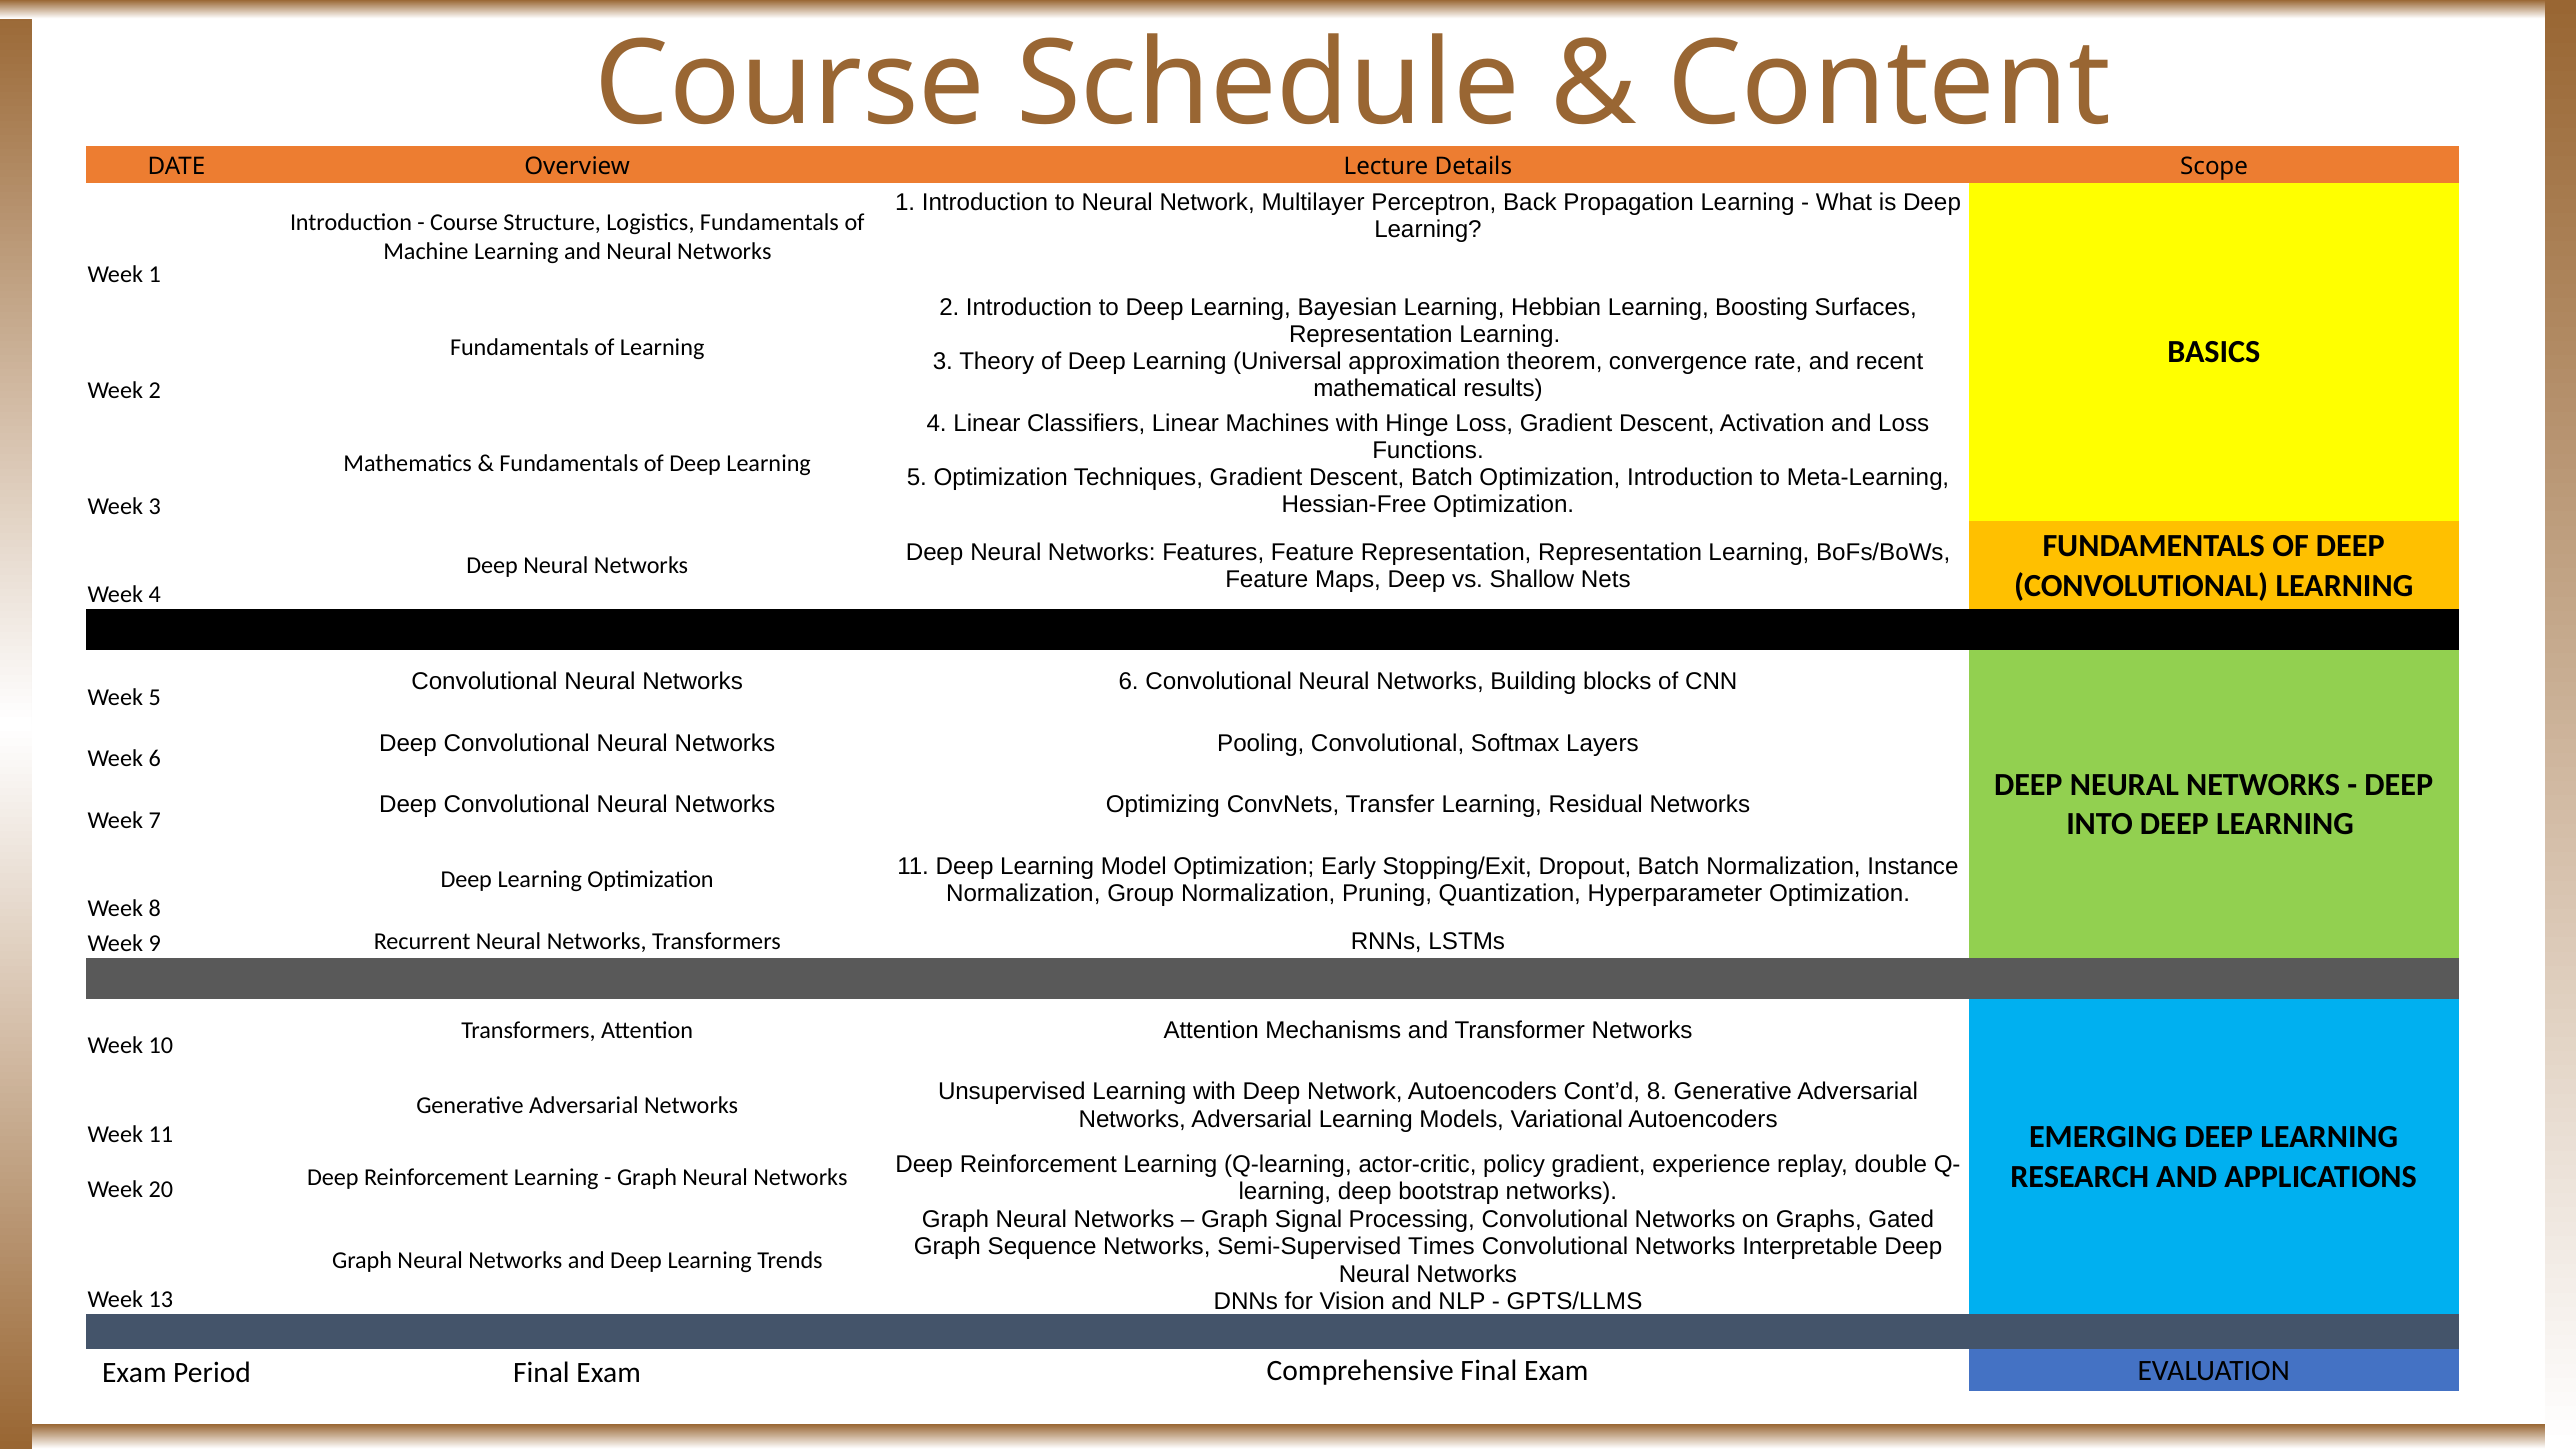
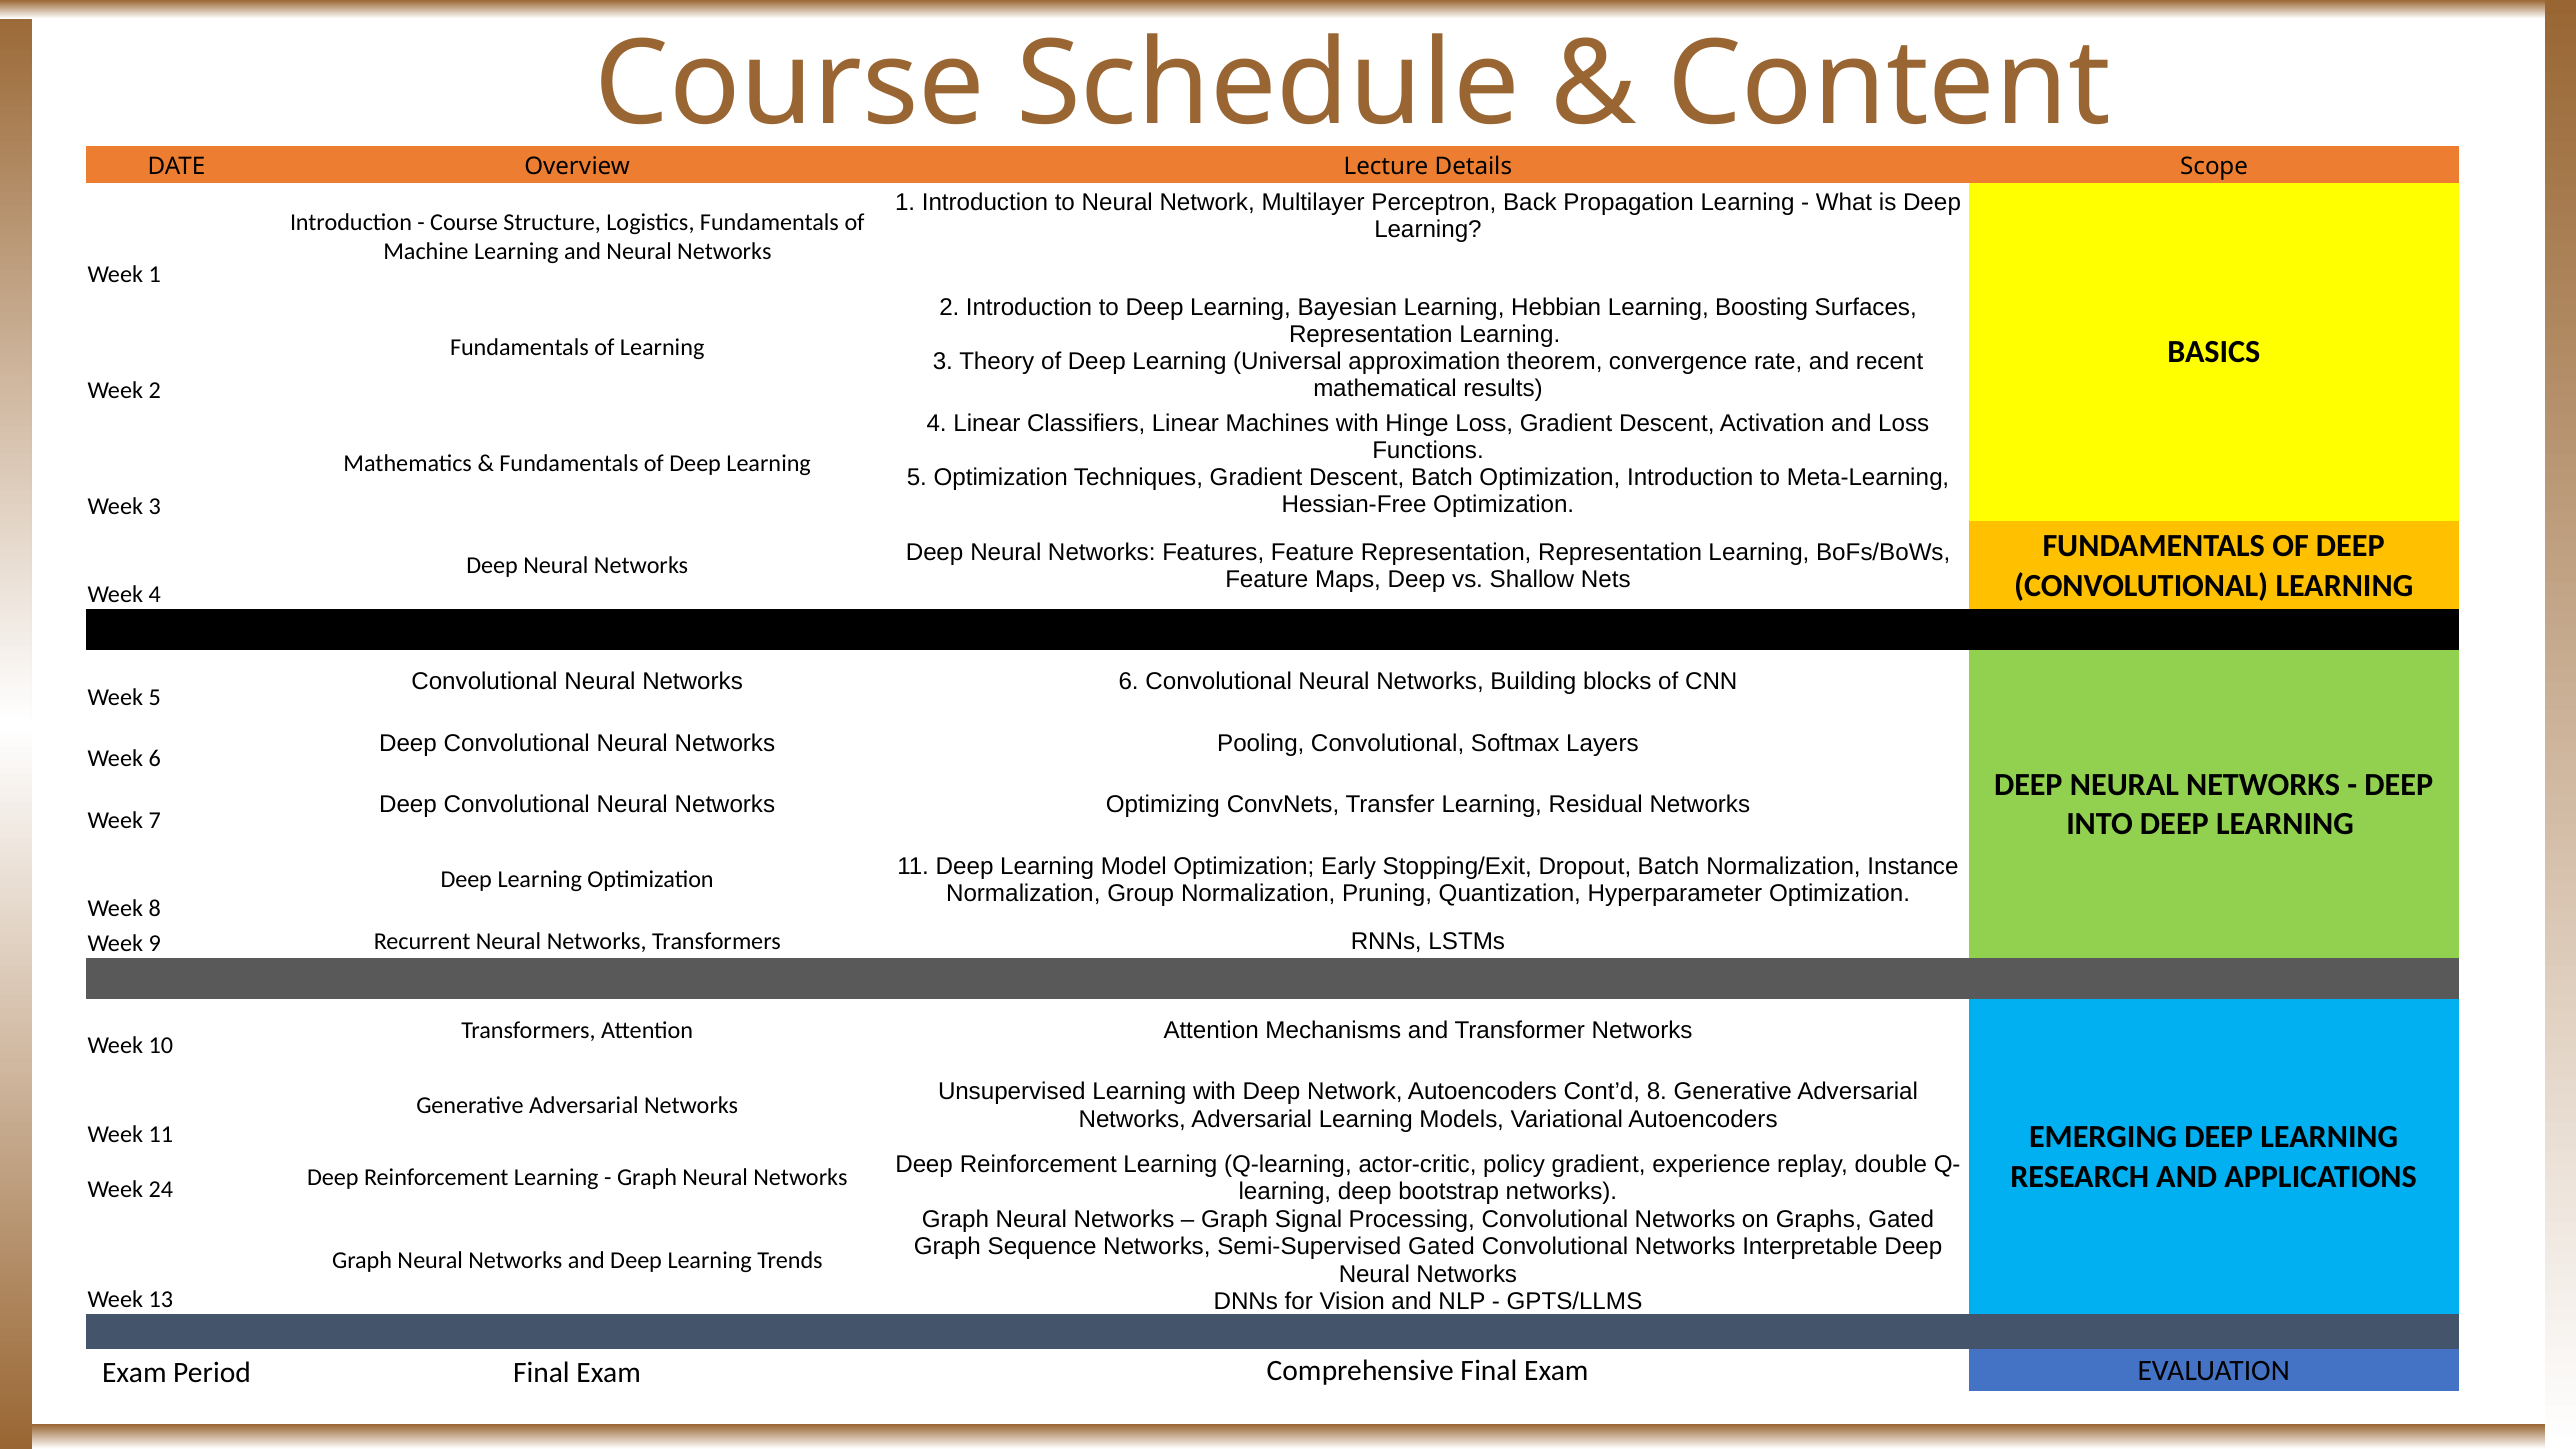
20: 20 -> 24 (161, 1190)
Semi-Supervised Times: Times -> Gated (1441, 1247)
